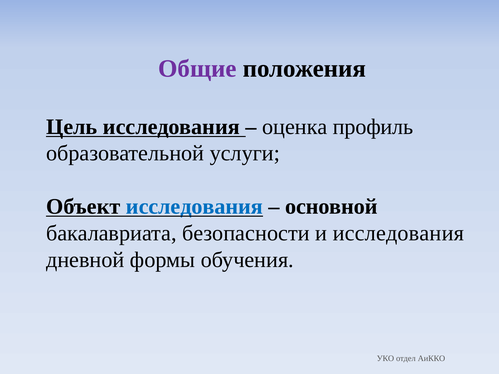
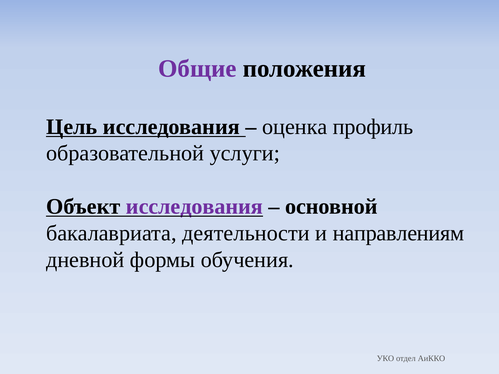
исследования colour: blue -> purple (194, 207)
безопасности: безопасности -> деятельности (246, 233)
и исследования: исследования -> направлениям (399, 233)
